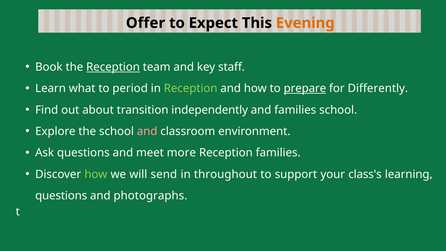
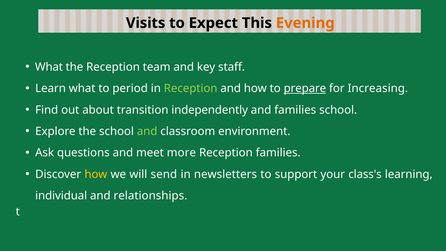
Offer: Offer -> Visits (146, 23)
Book: Book -> What (49, 67)
Reception underline: present -> none (113, 67)
Differently: Differently -> Increasing (378, 88)
and colour: pink -> light green (147, 131)
how colour: light green -> yellow (96, 174)
throughout: throughout -> newsletters (225, 174)
questions: questions -> individual (61, 196)
photographs: photographs -> relationships (150, 196)
